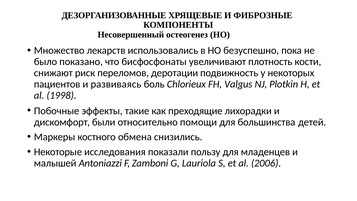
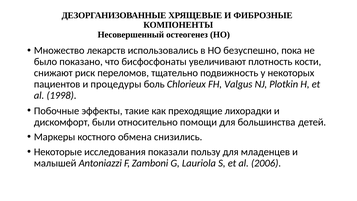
деротации: деротации -> тщательно (175, 73)
развиваясь: развиваясь -> процедуры (116, 84)
